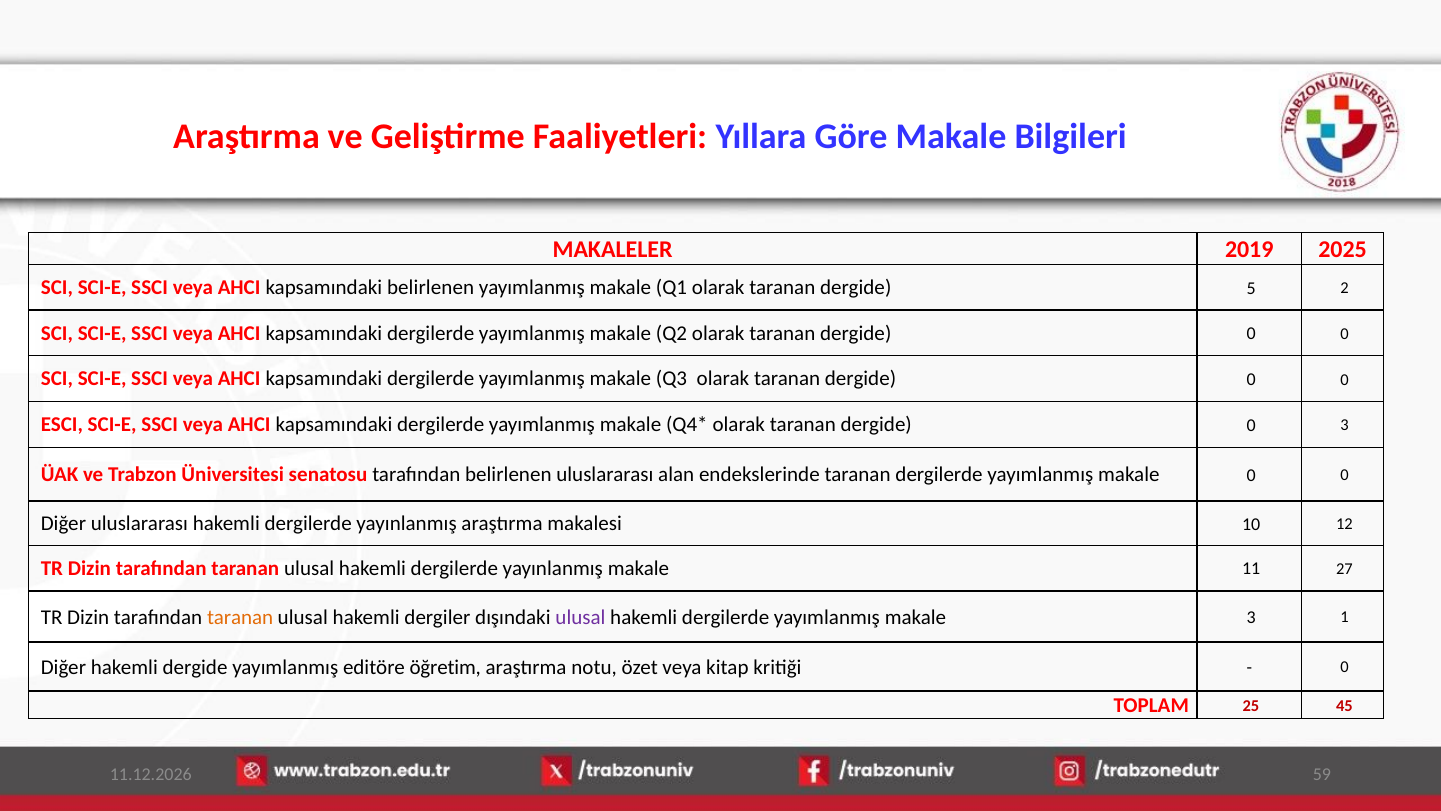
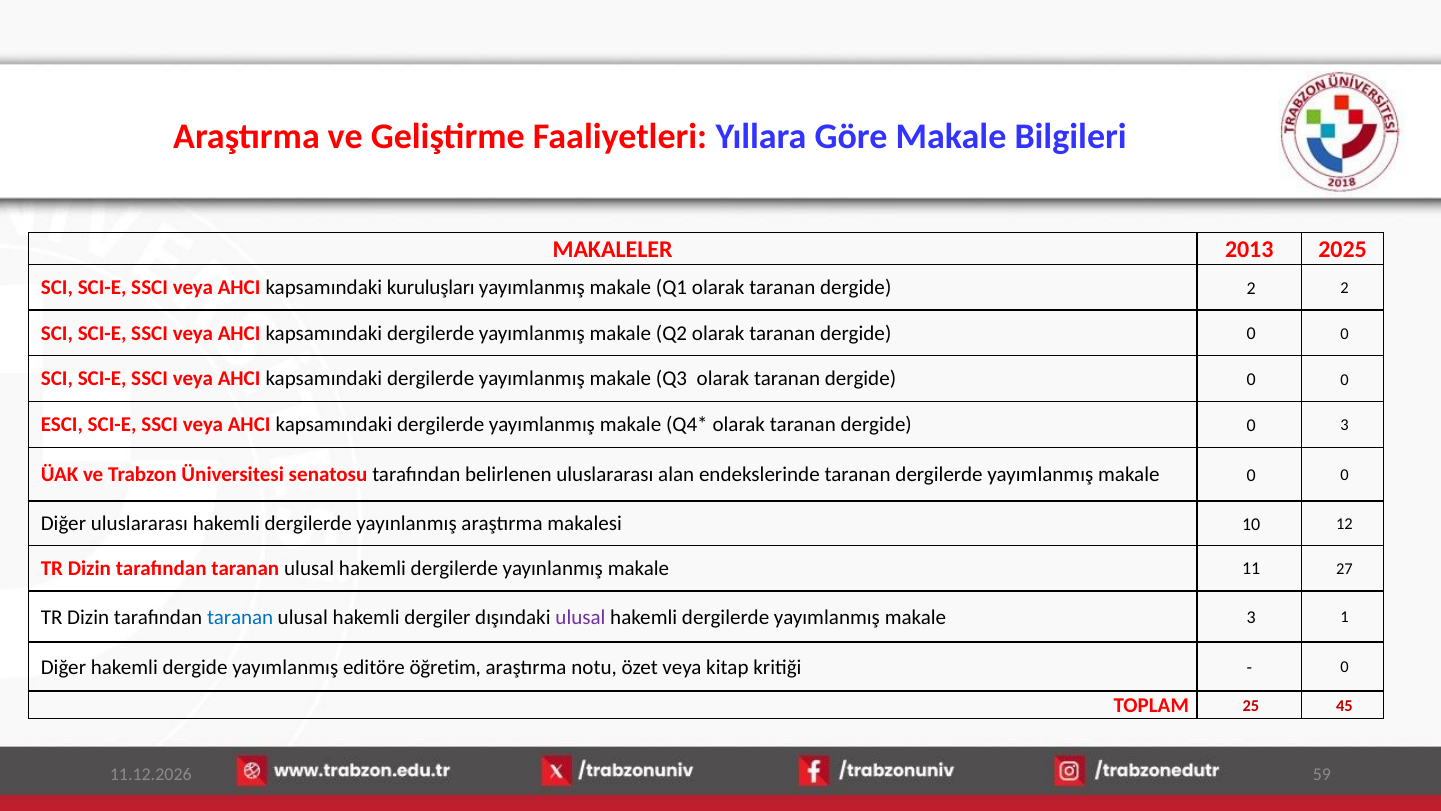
2019: 2019 -> 2013 (1249, 250)
kapsamındaki belirlenen: belirlenen -> kuruluşları (431, 287)
dergide 5: 5 -> 2 (1251, 288)
taranan colour: orange -> blue (240, 617)
